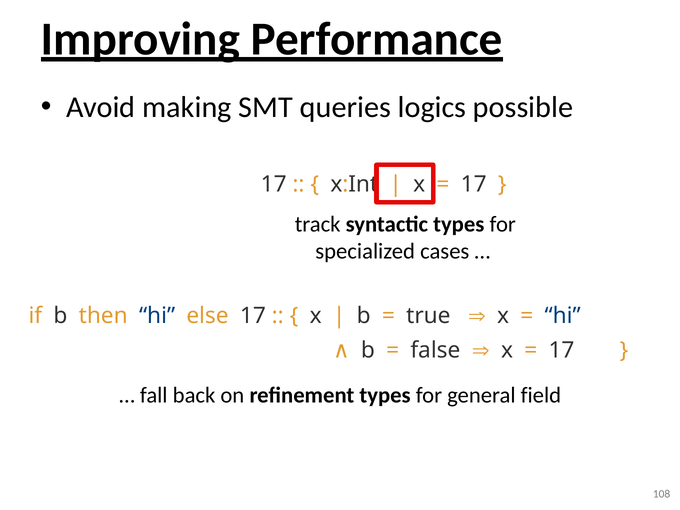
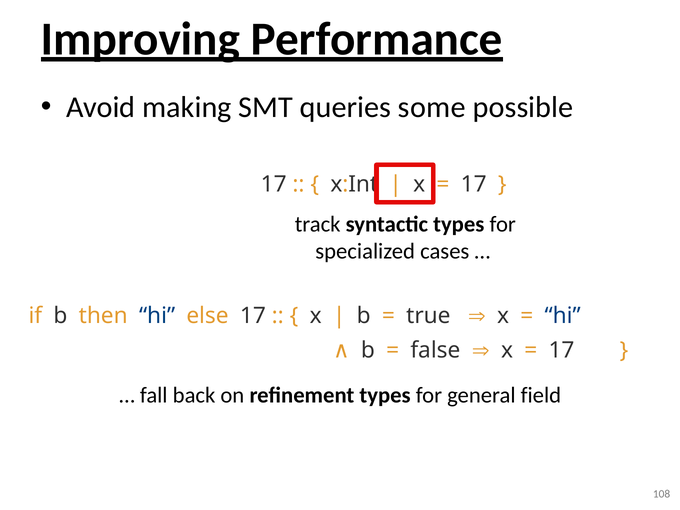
logics: logics -> some (432, 107)
